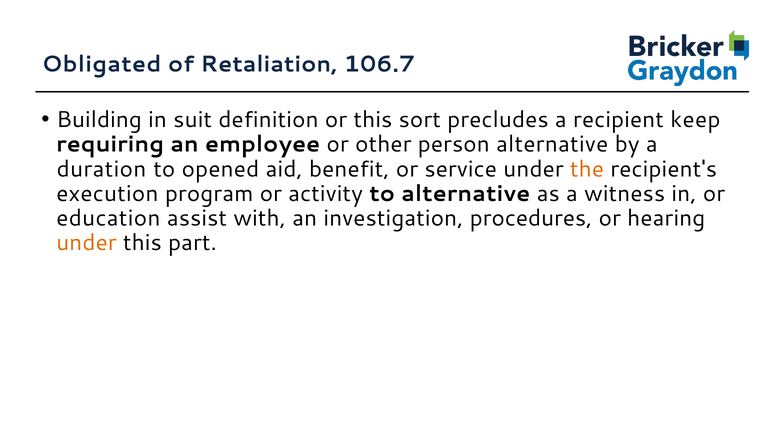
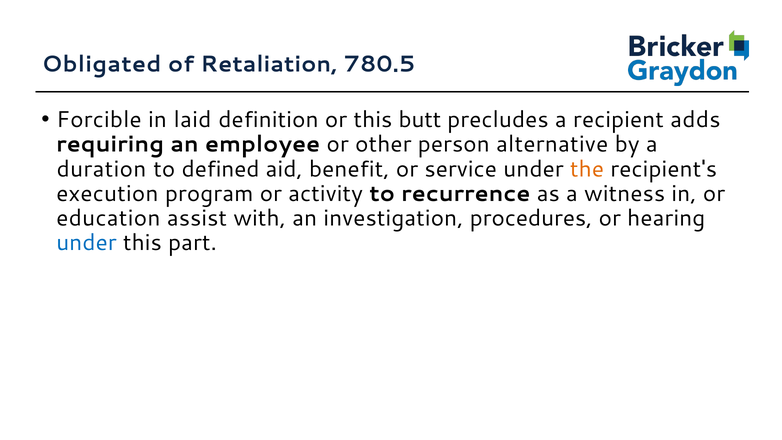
106.7: 106.7 -> 780.5 (379, 64)
Building: Building -> Forcible (99, 120)
suit: suit -> laid (193, 120)
sort: sort -> butt (420, 120)
keep: keep -> adds (695, 120)
opened: opened -> defined (221, 169)
to alternative: alternative -> recurrence (466, 194)
under colour: orange -> blue (86, 243)
